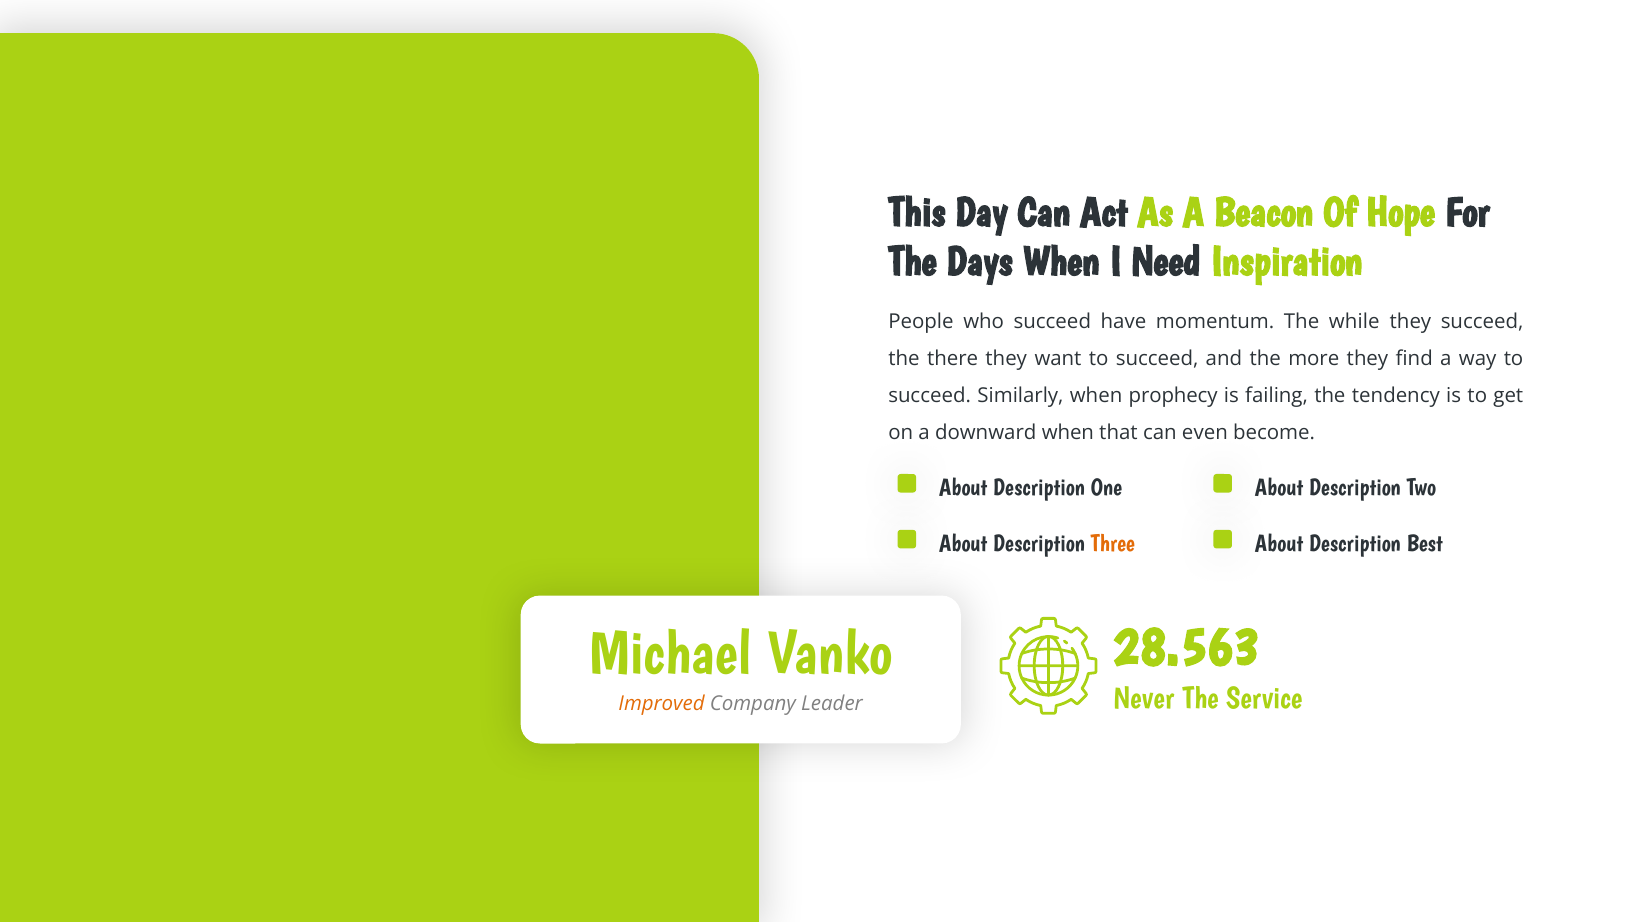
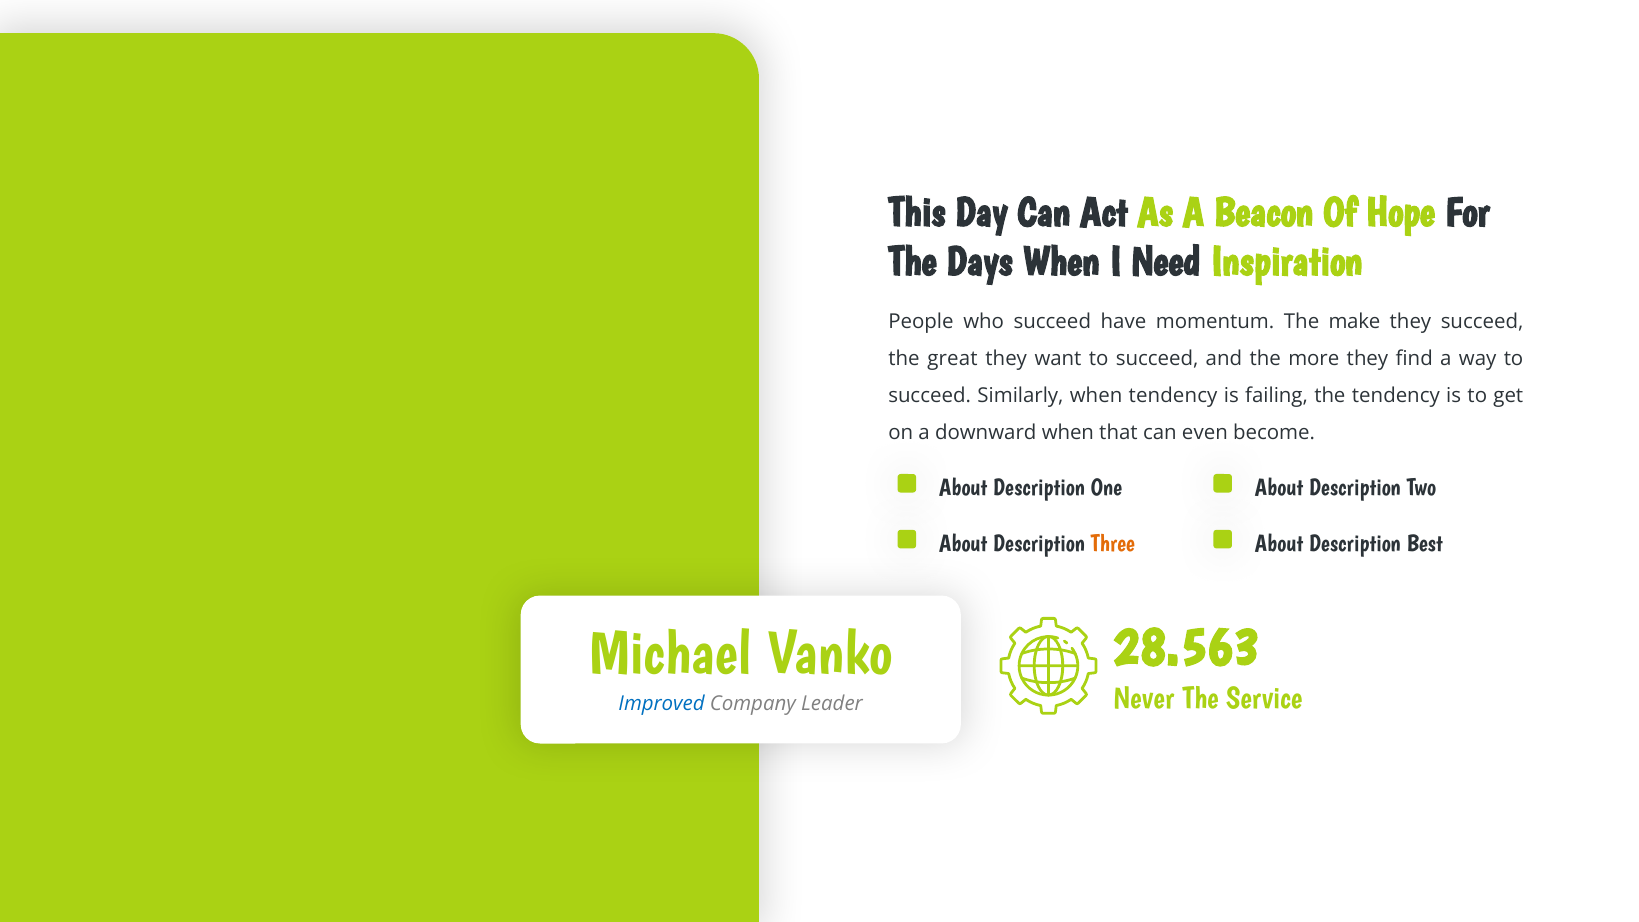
while: while -> make (1354, 322)
there: there -> great (952, 359)
when prophecy: prophecy -> tendency (1173, 396)
Improved colour: orange -> blue (662, 703)
